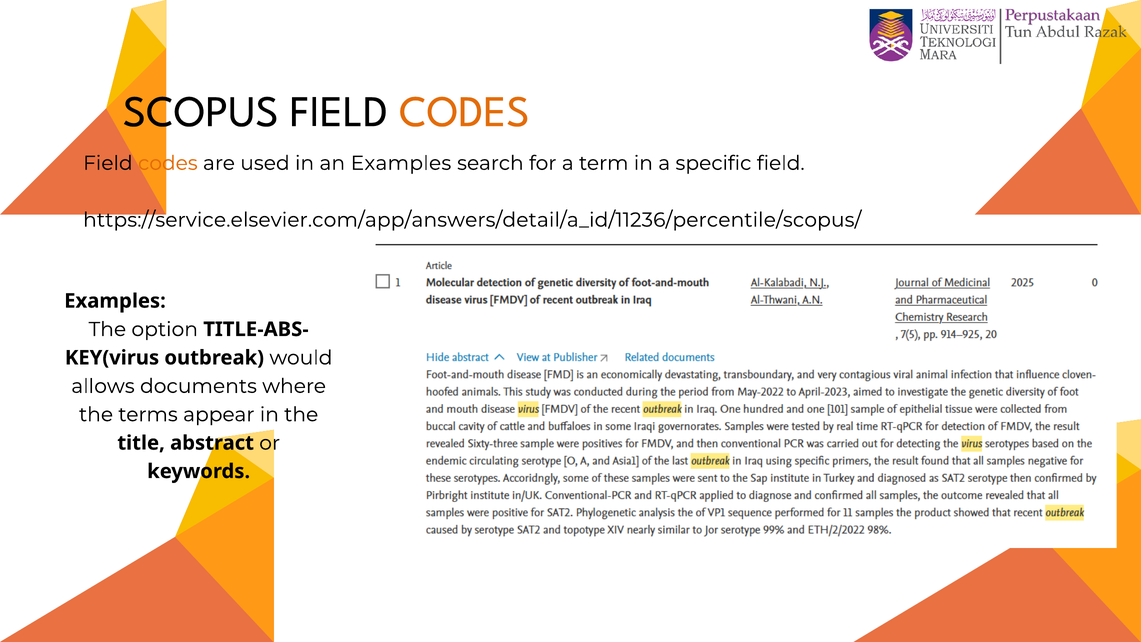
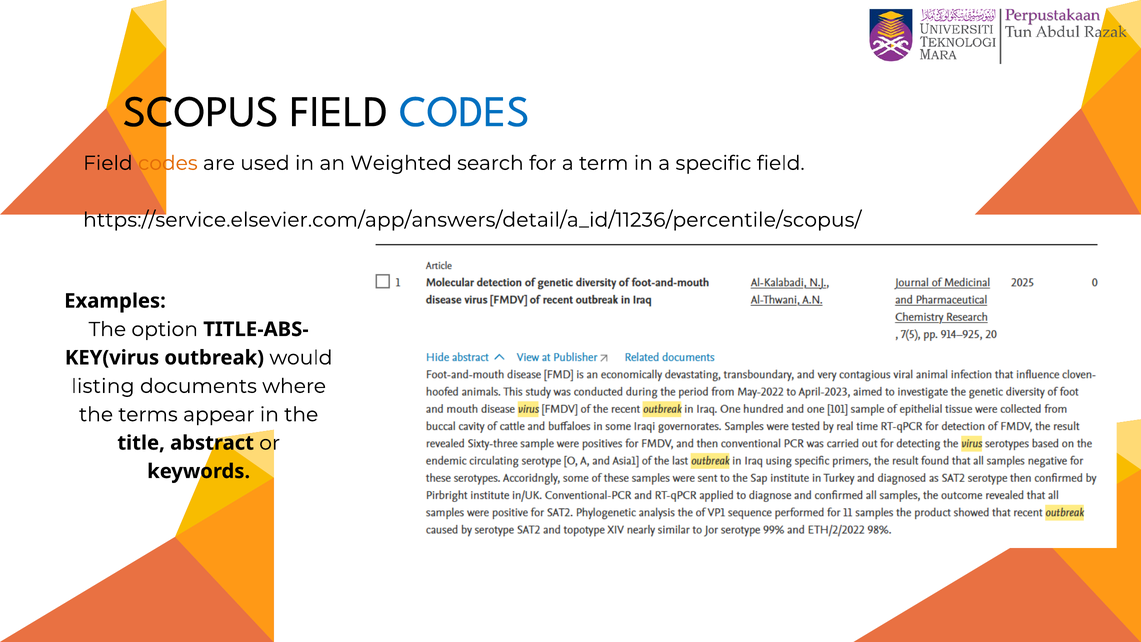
CODES colour: orange -> blue (464, 112)
an Examples: Examples -> Weighted (401, 163)
allows: allows -> listing (103, 386)
